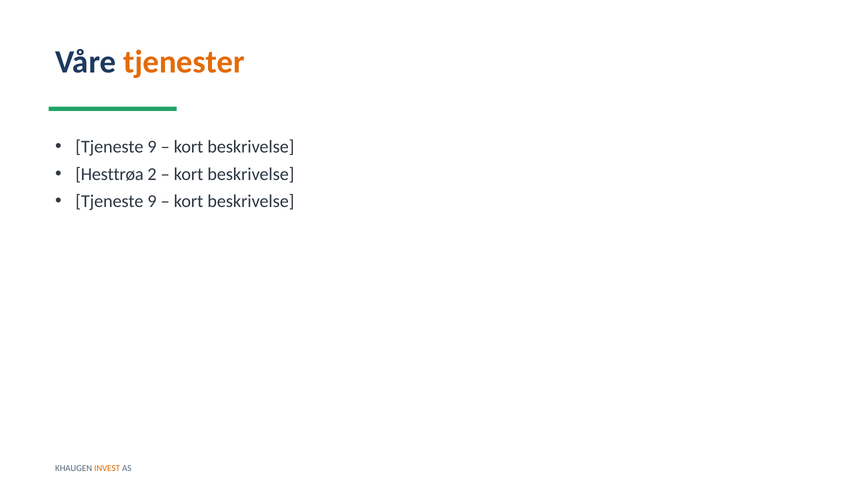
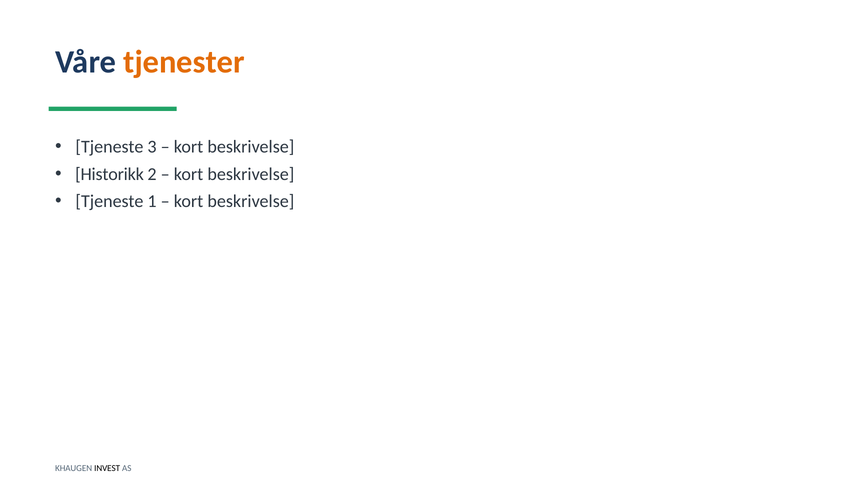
9: 9 -> 3 (152, 147)
Hesttrøa: Hesttrøa -> Historikk (110, 174)
9: 9 -> 1 (152, 201)
INVEST colour: orange -> black (107, 468)
